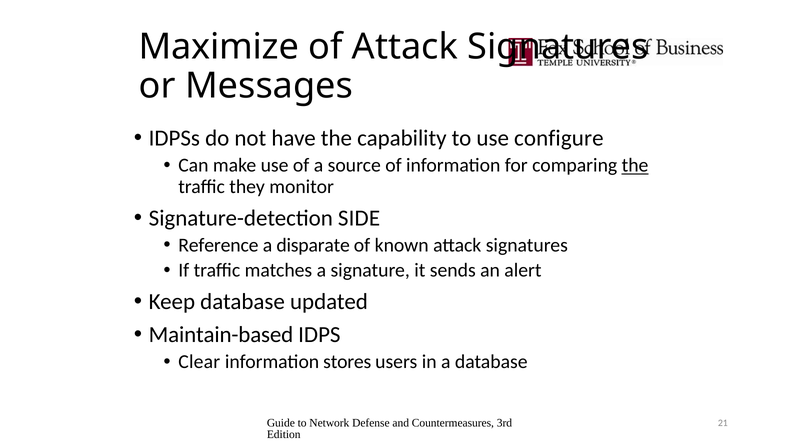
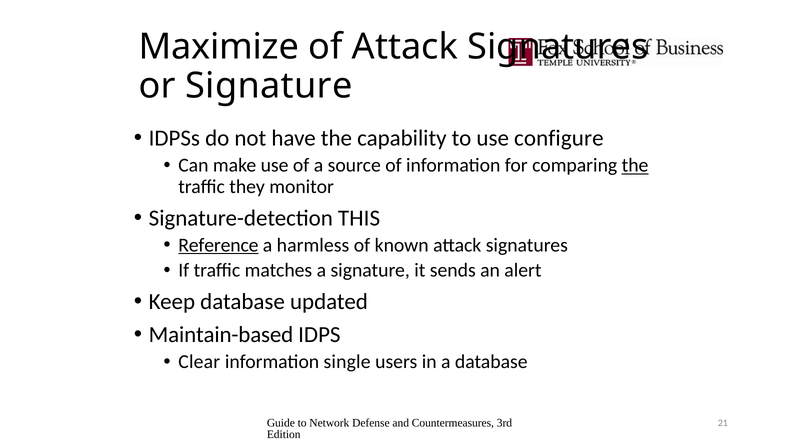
or Messages: Messages -> Signature (269, 86)
SIDE: SIDE -> THIS (359, 218)
Reference underline: none -> present (218, 245)
disparate: disparate -> harmless (313, 245)
stores: stores -> single (347, 362)
